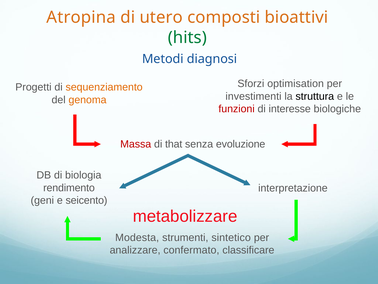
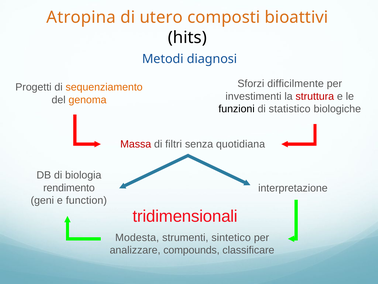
hits colour: green -> black (187, 37)
optimisation: optimisation -> difficilmente (296, 84)
struttura colour: black -> red (315, 96)
funzioni colour: red -> black (237, 109)
interesse: interesse -> statistico (290, 109)
that: that -> filtri (174, 144)
evoluzione: evoluzione -> quotidiana (241, 144)
seicento: seicento -> function (86, 200)
metabolizzare: metabolizzare -> tridimensionali (185, 216)
confermato: confermato -> compounds (191, 250)
